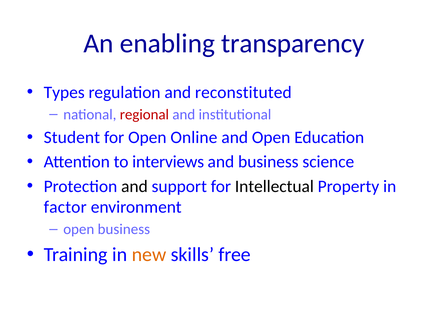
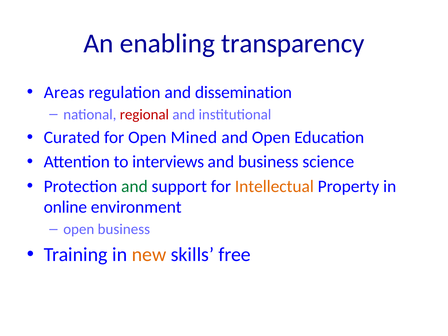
Types: Types -> Areas (64, 92)
reconstituted: reconstituted -> dissemination (243, 92)
Student: Student -> Curated (72, 138)
Online: Online -> Mined (194, 138)
and colour: black -> green (134, 186)
Intellectual colour: black -> orange (274, 186)
factor: factor -> online (65, 207)
